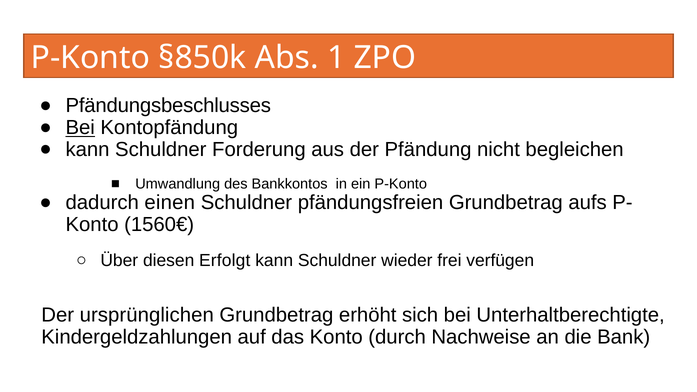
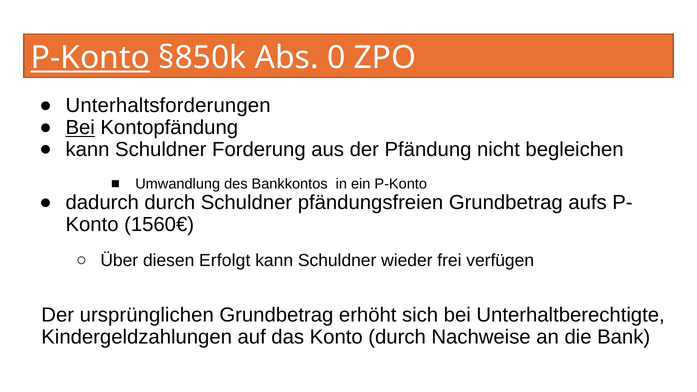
P-Konto underline: none -> present (90, 58)
1: 1 -> 0 (336, 58)
Pfändungsbeschlusses: Pfändungsbeschlusses -> Unterhaltsforderungen (168, 106)
dadurch einen: einen -> durch (170, 203)
